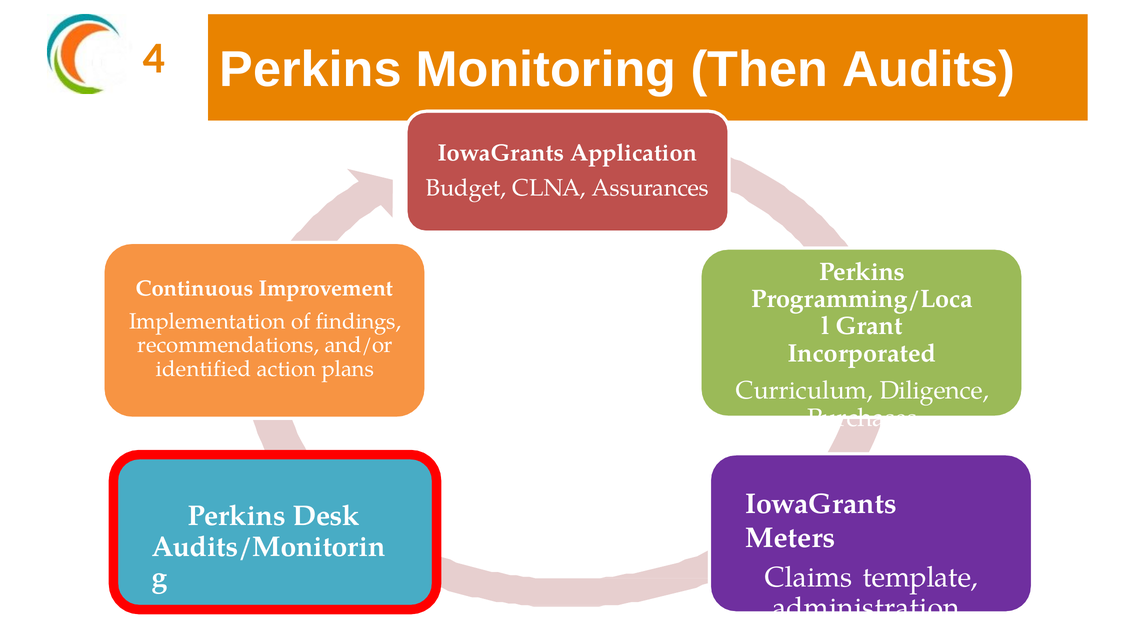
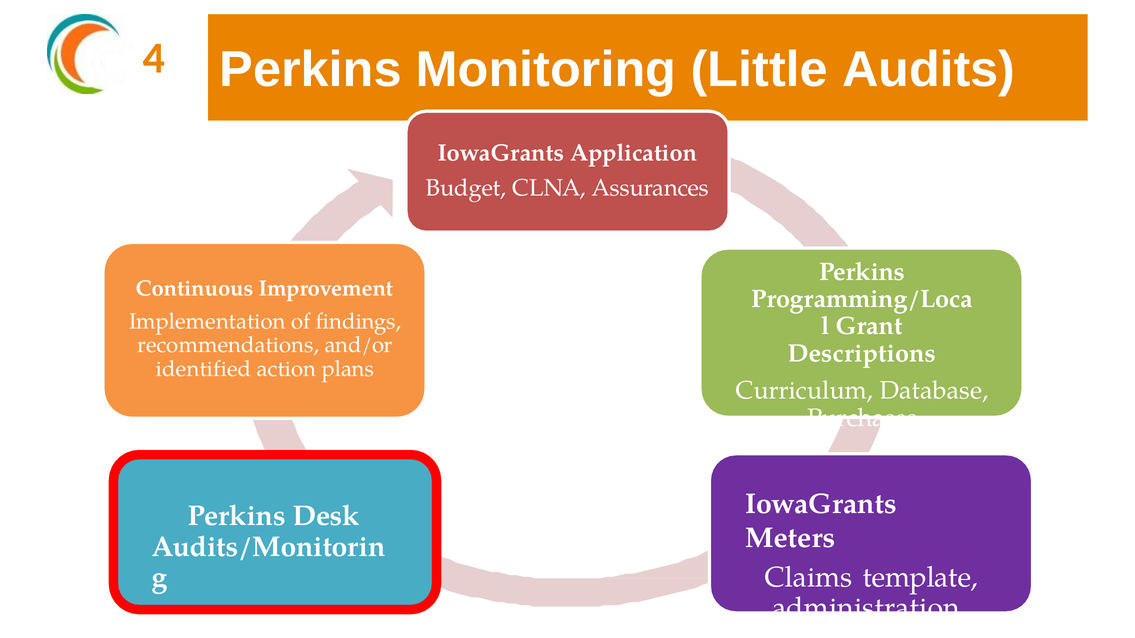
Then: Then -> Little (759, 70)
Incorporated: Incorporated -> Descriptions (862, 354)
Diligence: Diligence -> Database (934, 391)
